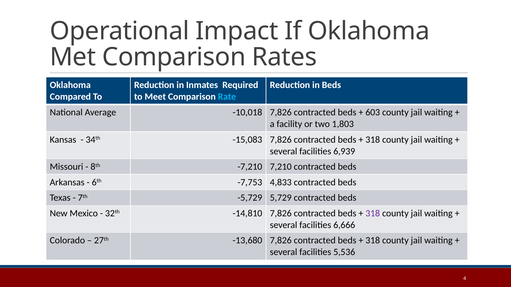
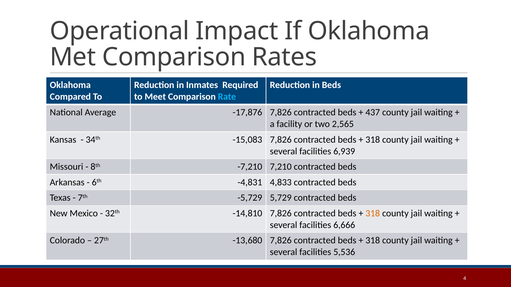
-10,018: -10,018 -> -17,876 (247, 113)
603: 603 -> 437 (373, 113)
1,803: 1,803 -> 2,565 (343, 124)
-7,753: -7,753 -> -4,831 (250, 183)
318 colour: purple -> orange (373, 214)
